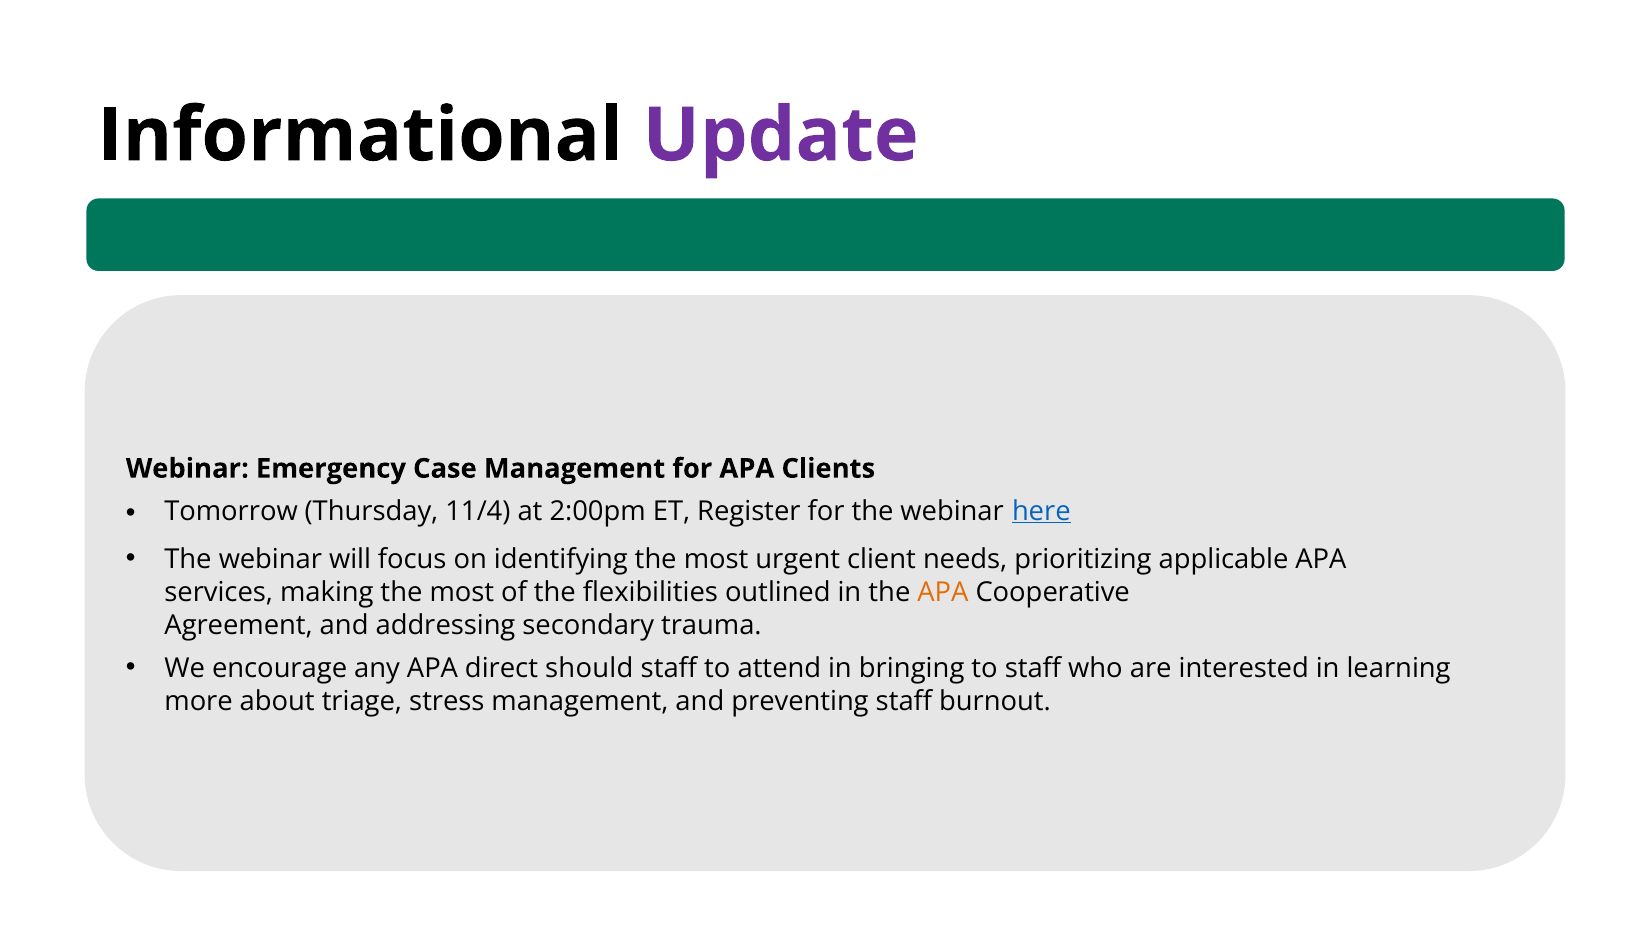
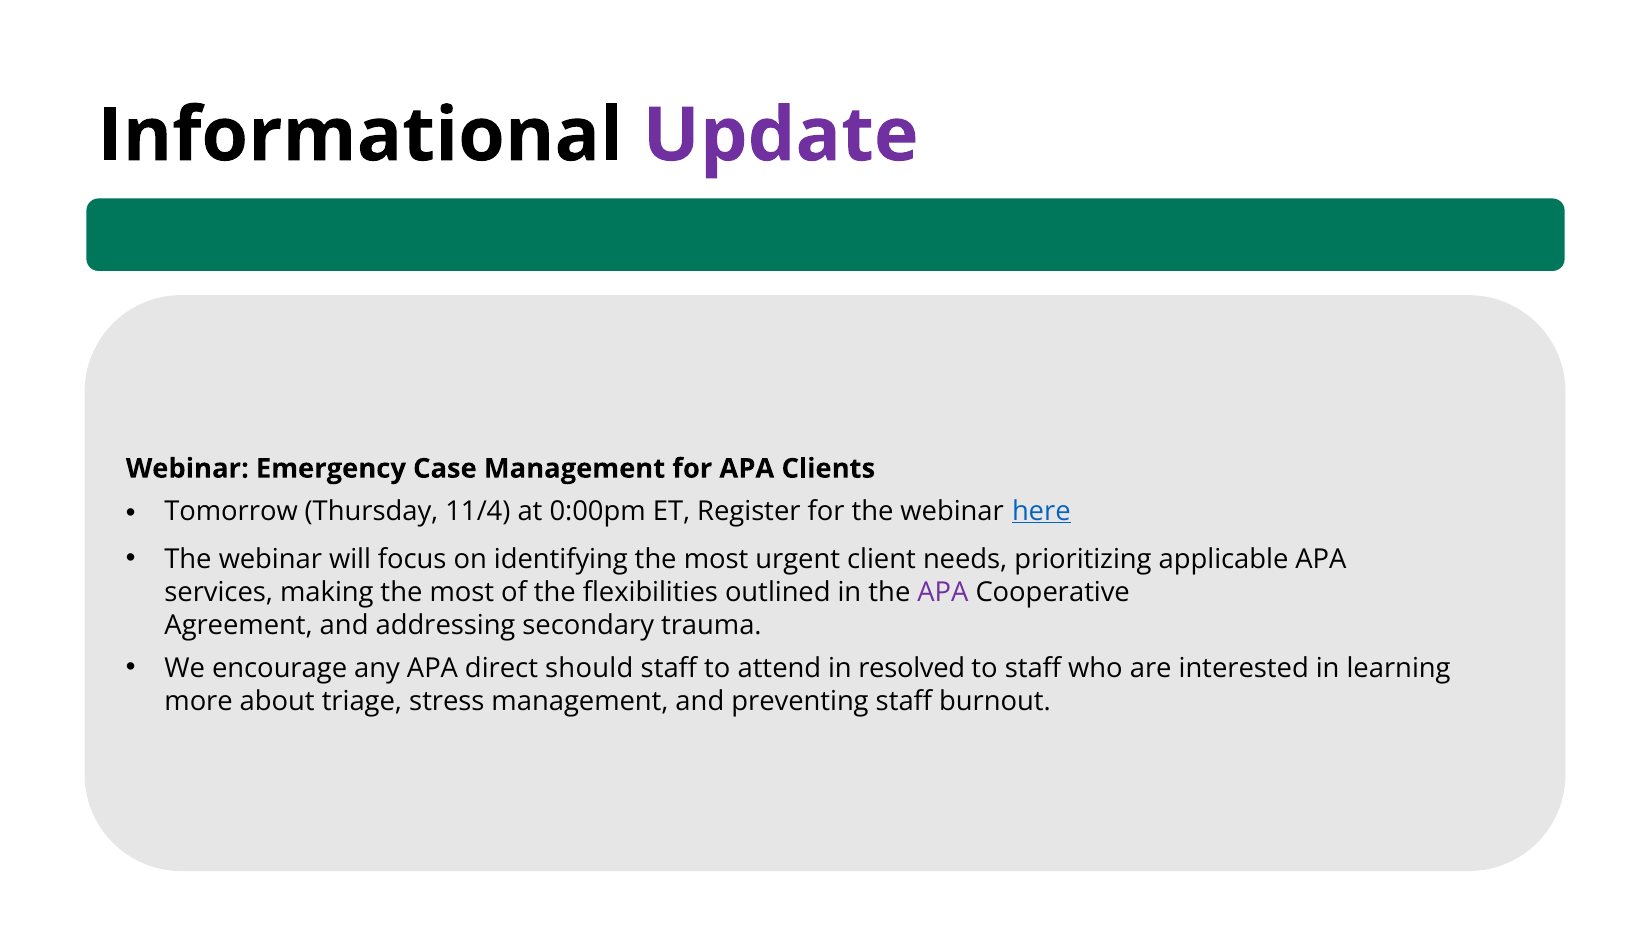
2:00pm: 2:00pm -> 0:00pm (598, 512)
APA colour: orange -> purple (943, 593)
bringing: bringing -> resolved (912, 669)
